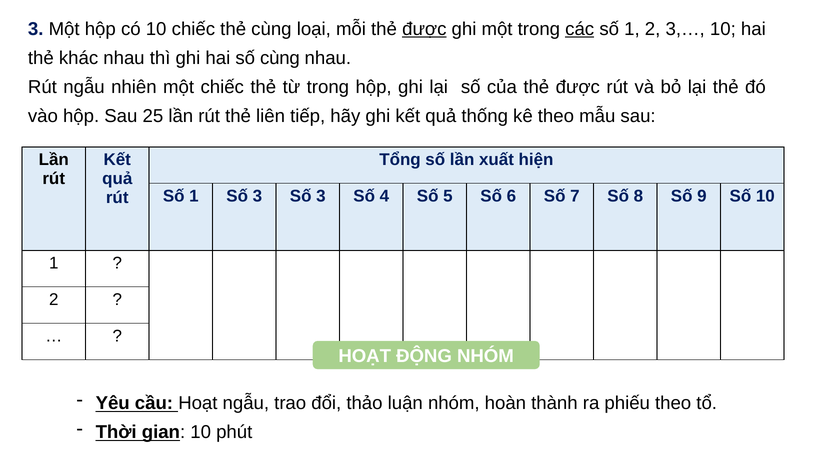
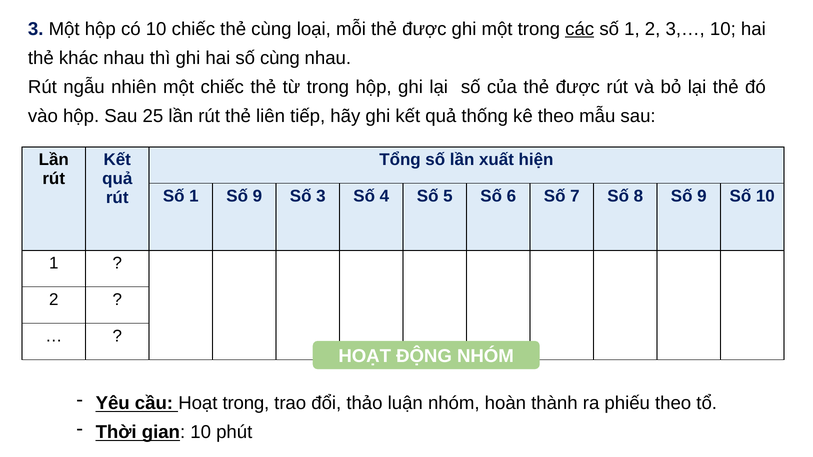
được underline: present -> none (424, 29)
1 Số 3: 3 -> 9 (257, 196)
Hoạt ngẫu: ngẫu -> trong (246, 403)
